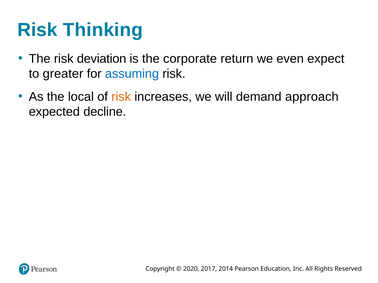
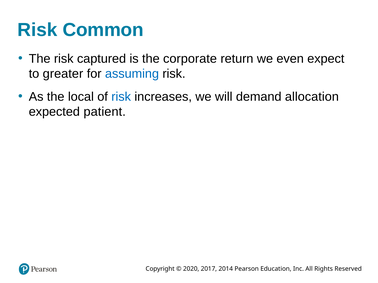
Thinking: Thinking -> Common (103, 30)
deviation: deviation -> captured (102, 59)
risk colour: orange -> blue (121, 97)
approach: approach -> allocation (312, 97)
decline: decline -> patient (105, 112)
